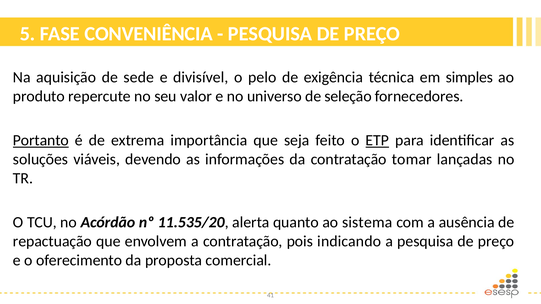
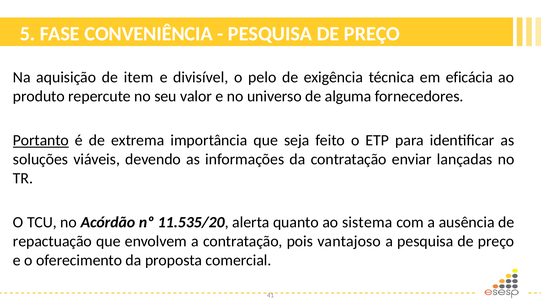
sede: sede -> item (139, 77)
simples: simples -> eficácia (469, 77)
seleção: seleção -> alguma (348, 96)
ETP underline: present -> none (377, 140)
tomar: tomar -> enviar (412, 159)
indicando: indicando -> vantajoso (349, 242)
